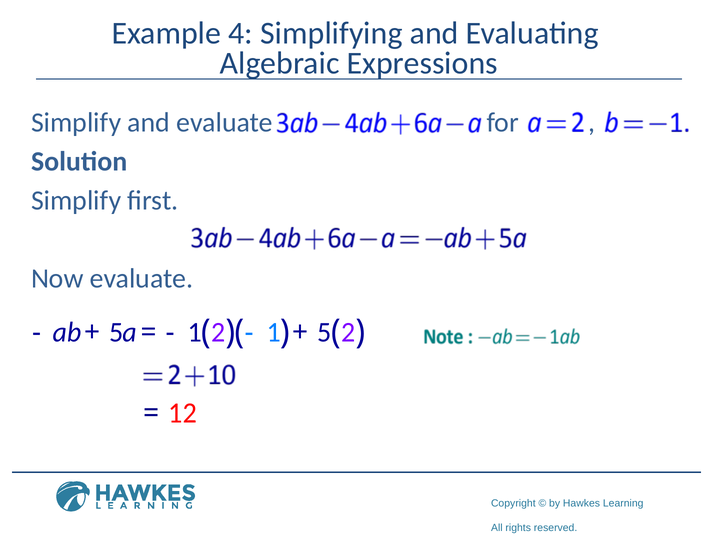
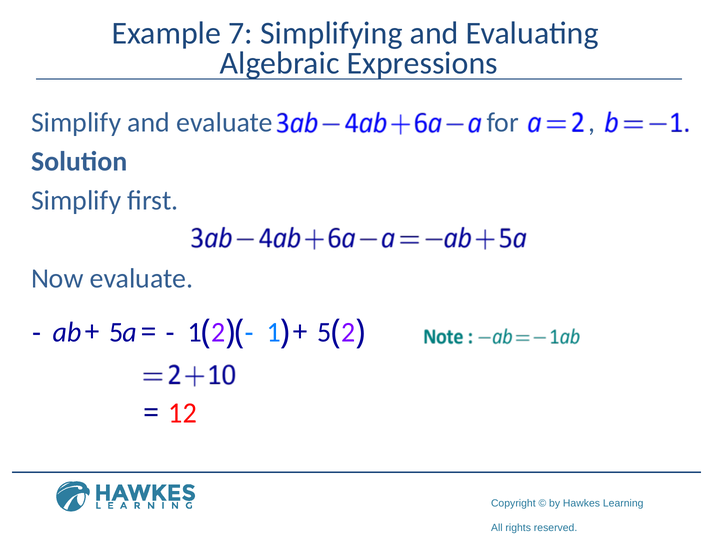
4: 4 -> 7 (241, 33)
